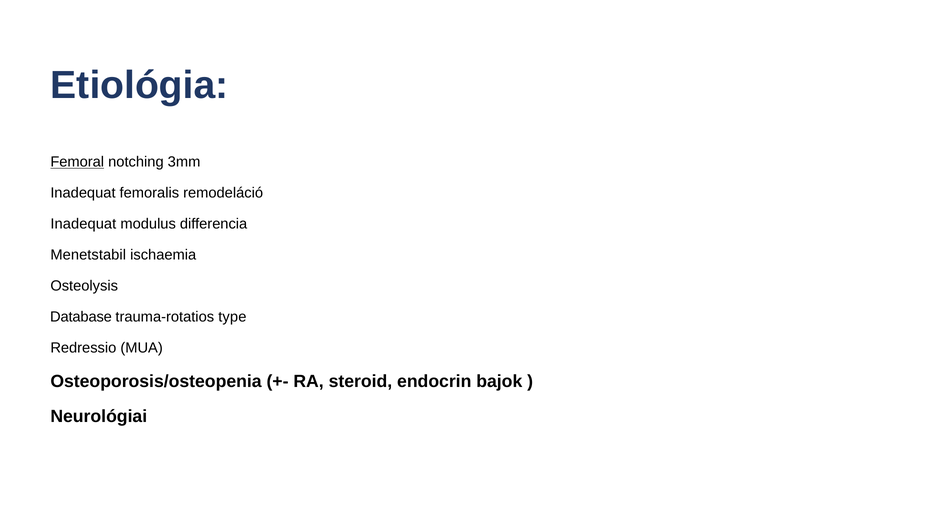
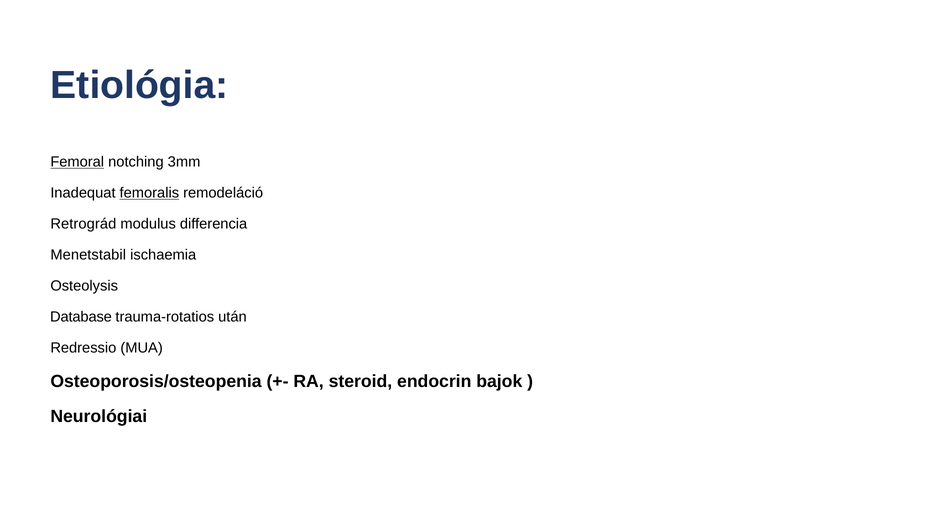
femoralis underline: none -> present (149, 193)
Inadequat: Inadequat -> Retrográd (83, 224)
type: type -> után (232, 317)
